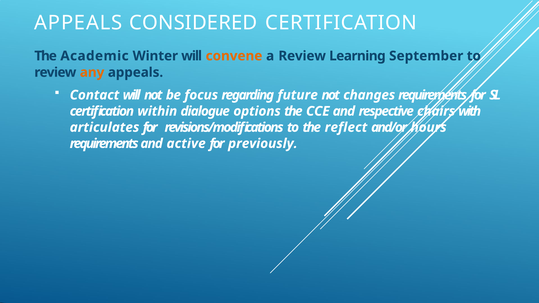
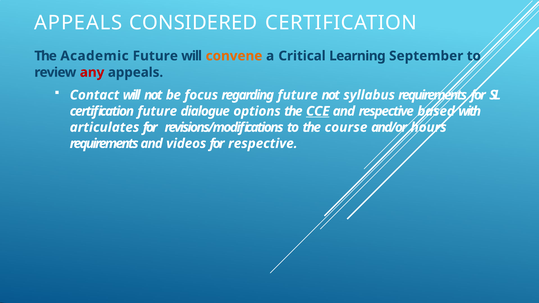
Academic Winter: Winter -> Future (155, 56)
a Review: Review -> Critical (302, 56)
any colour: orange -> red (92, 72)
changes: changes -> syllabus (369, 95)
certification within: within -> future (157, 111)
CCE underline: none -> present (318, 111)
chairs: chairs -> based (436, 111)
reflect: reflect -> course (346, 127)
active: active -> videos (186, 144)
for previously: previously -> respective (263, 144)
